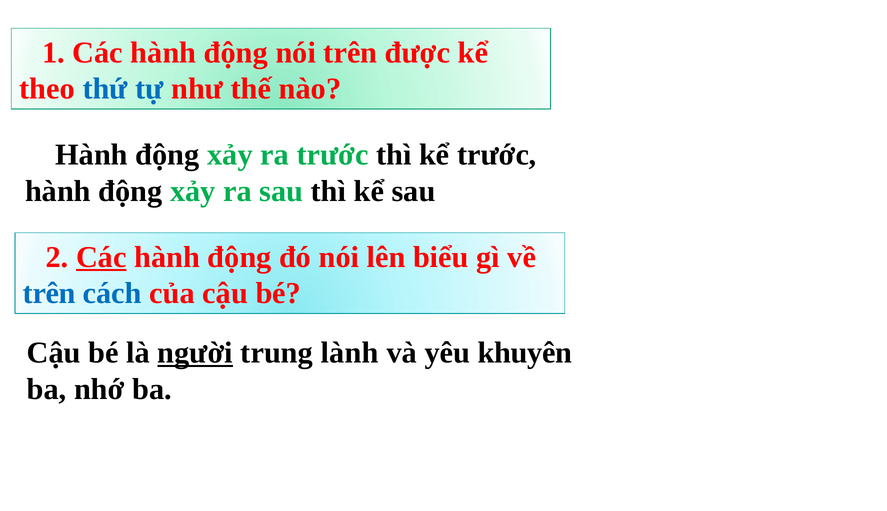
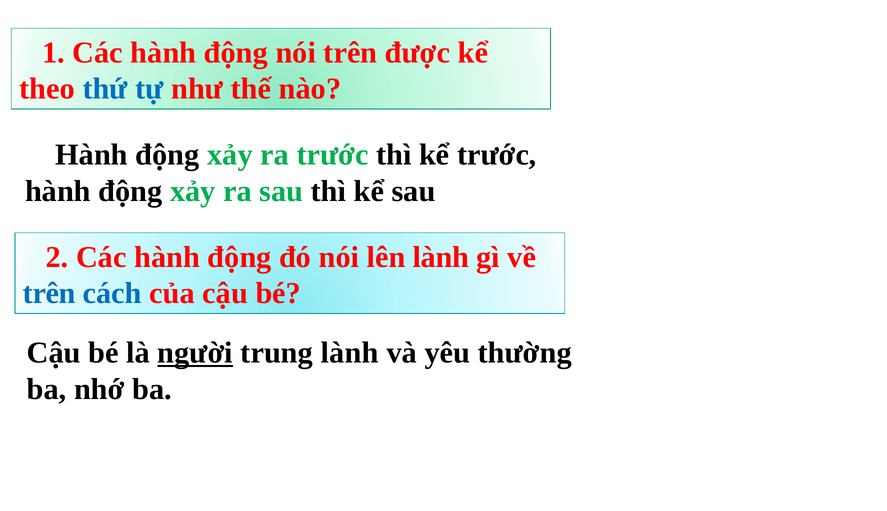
Các underline: present -> none (101, 257)
lên biểu: biểu -> lành (441, 257)
khuyên: khuyên -> thường (525, 353)
